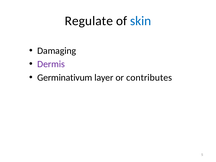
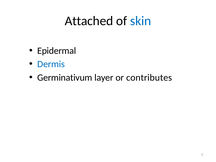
Regulate: Regulate -> Attached (89, 21)
Damaging: Damaging -> Epidermal (57, 51)
Dermis colour: purple -> blue (51, 64)
